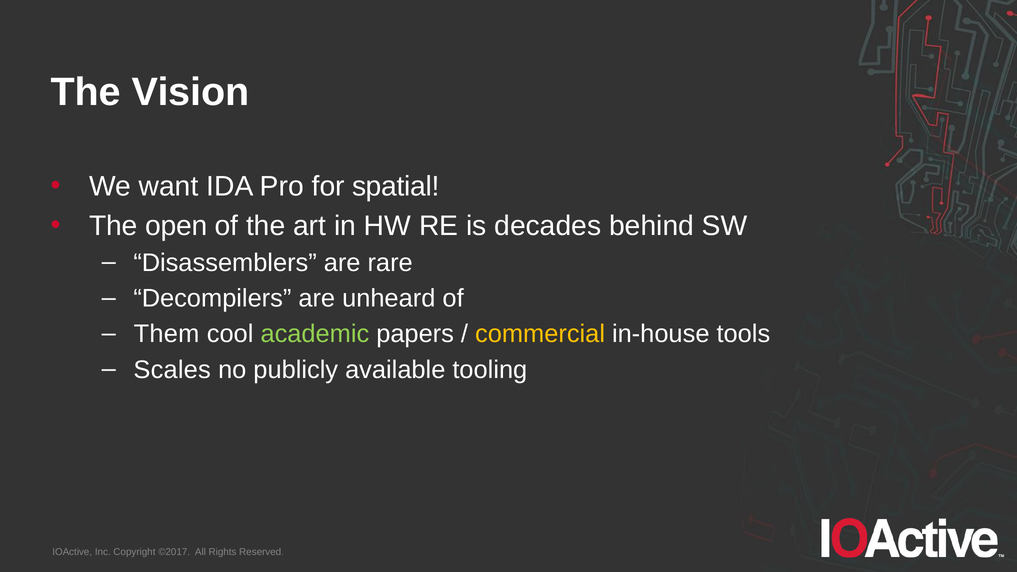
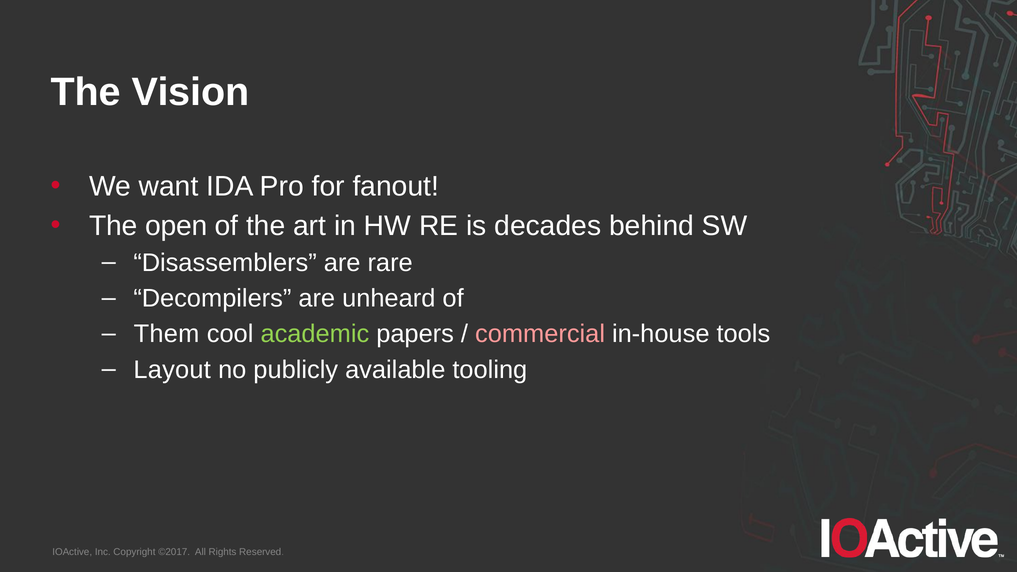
spatial: spatial -> fanout (396, 186)
commercial colour: yellow -> pink (540, 334)
Scales: Scales -> Layout (172, 370)
